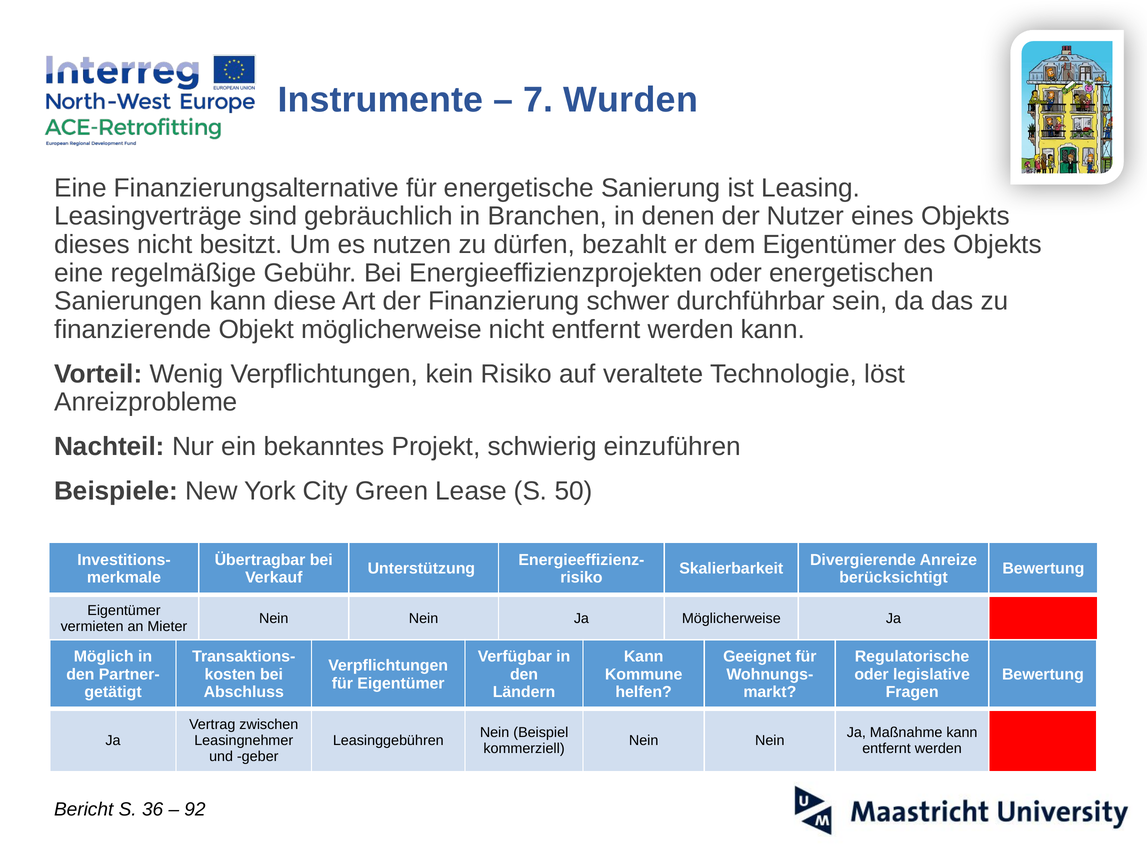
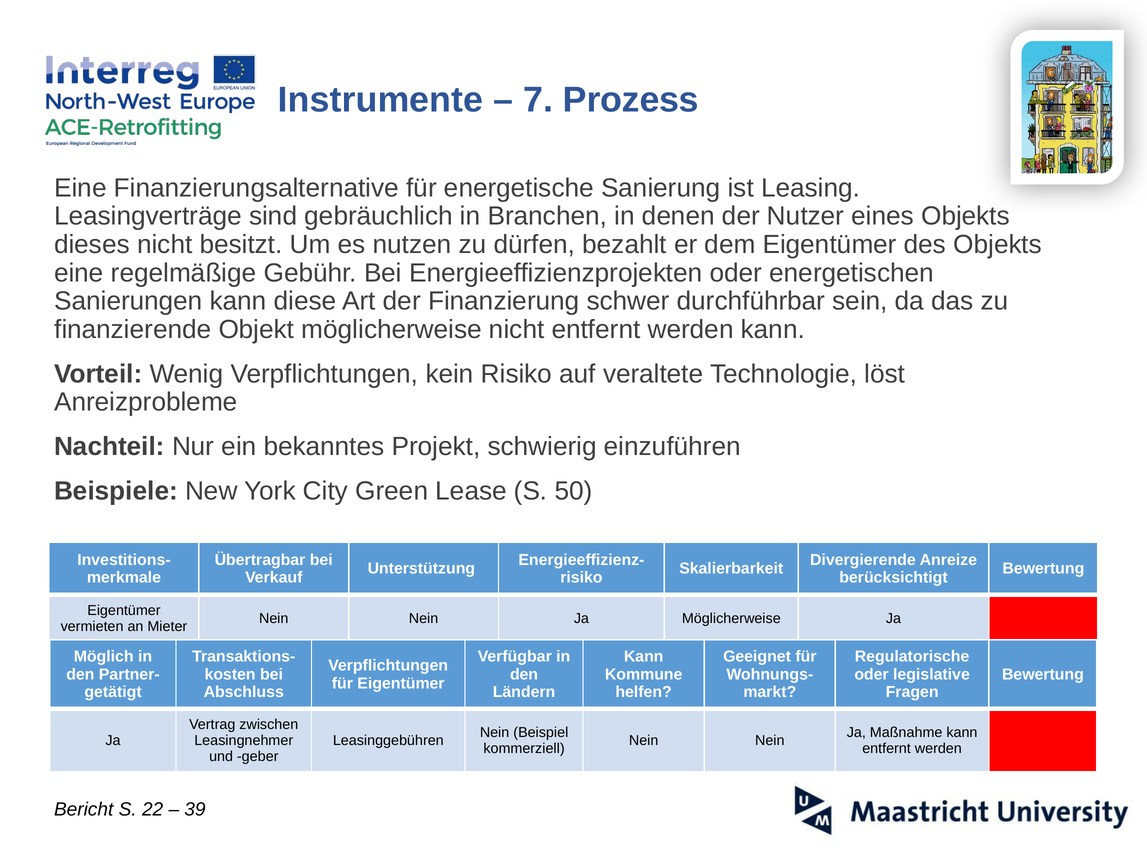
Wurden: Wurden -> Prozess (631, 100)
36: 36 -> 22 (153, 810)
92: 92 -> 39 (195, 810)
